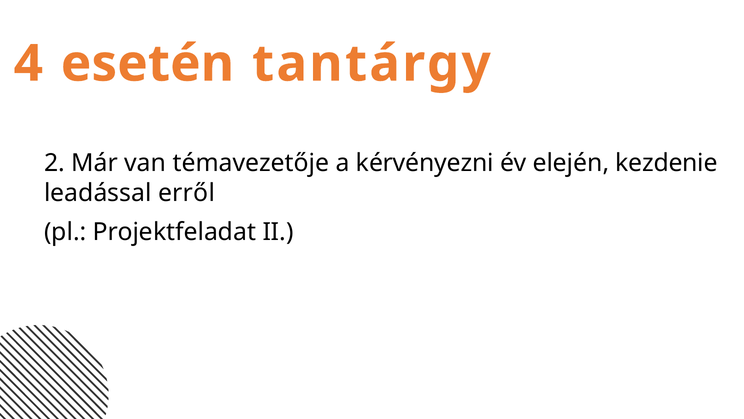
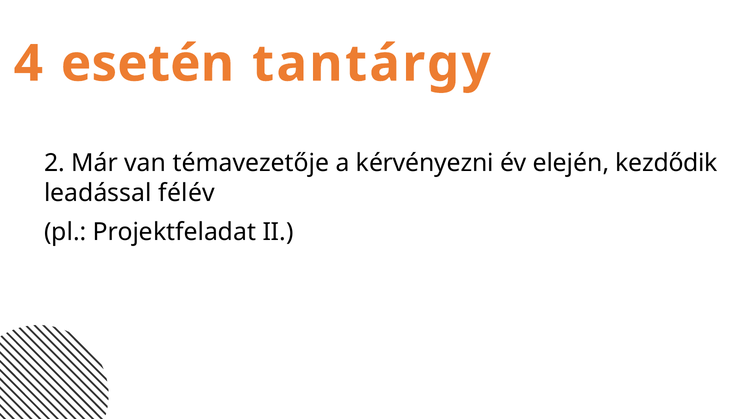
kezdenie: kezdenie -> kezdődik (667, 163)
erről: erről -> félév (187, 193)
